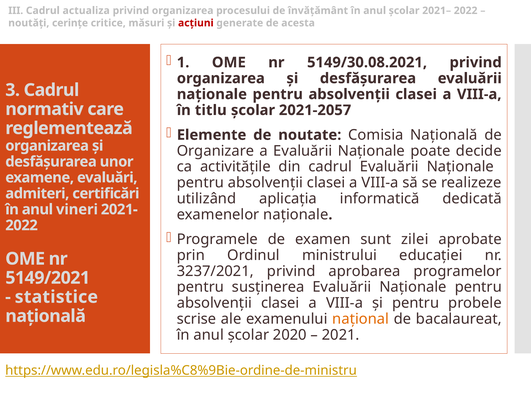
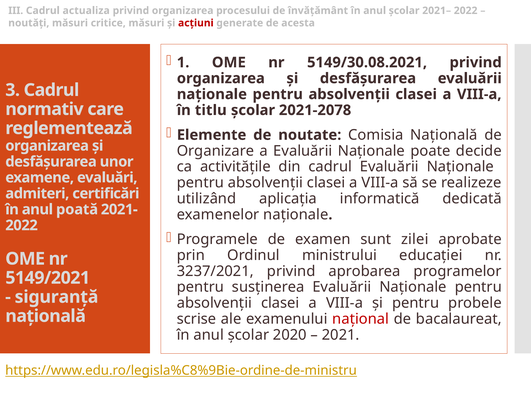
noutăți cerințe: cerințe -> măsuri (70, 23)
2021-2057: 2021-2057 -> 2021-2078 (315, 110)
vineri: vineri -> poată (77, 210)
statistice: statistice -> siguranță (57, 297)
național colour: orange -> red (361, 319)
